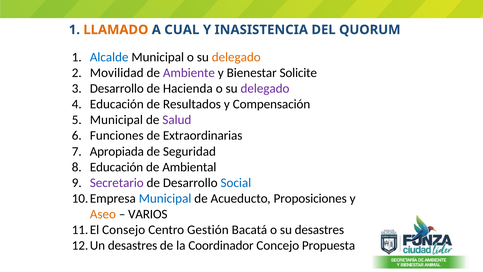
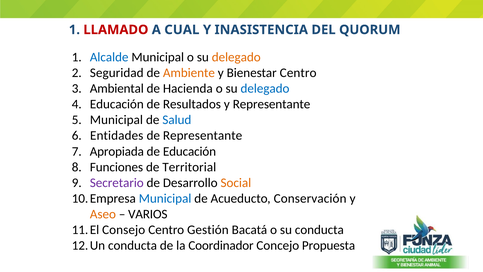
LLAMADO colour: orange -> red (116, 30)
Movilidad: Movilidad -> Seguridad (117, 73)
Ambiente colour: purple -> orange (189, 73)
Bienestar Solicite: Solicite -> Centro (298, 73)
Desarrollo: Desarrollo -> Ambiental (117, 88)
delegado colour: purple -> blue (265, 88)
y Compensación: Compensación -> Representante (272, 104)
Salud colour: purple -> blue (177, 120)
Funciones: Funciones -> Entidades (117, 135)
de Extraordinarias: Extraordinarias -> Representante (203, 135)
de Seguridad: Seguridad -> Educación (189, 151)
Educación: Educación -> Funciones (116, 167)
Ambiental: Ambiental -> Territorial (189, 167)
Social colour: blue -> orange (236, 183)
Proposiciones: Proposiciones -> Conservación (310, 198)
su desastres: desastres -> conducta (319, 230)
desastres: desastres -> conducta (133, 245)
